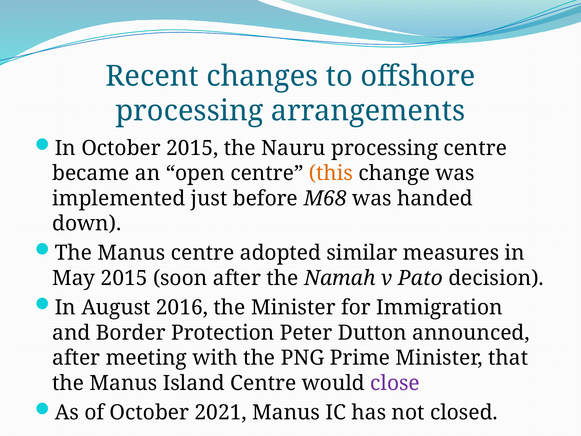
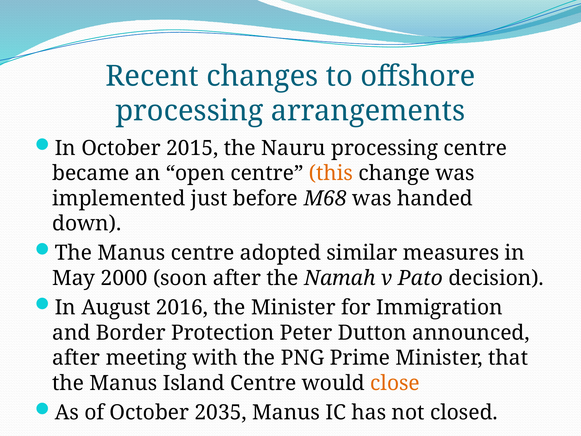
May 2015: 2015 -> 2000 (124, 278)
close colour: purple -> orange (395, 383)
2021: 2021 -> 2035 (221, 412)
